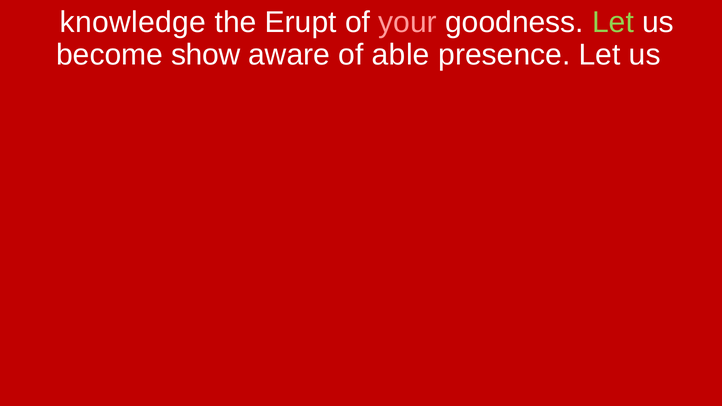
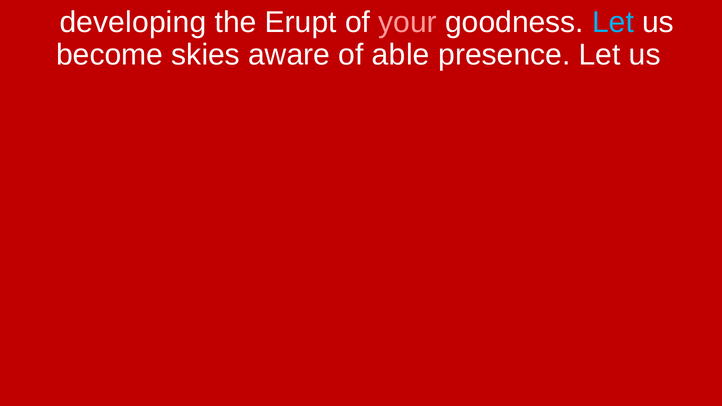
knowledge: knowledge -> developing (133, 22)
Let colour: light green -> light blue (613, 22)
show: show -> skies (206, 55)
